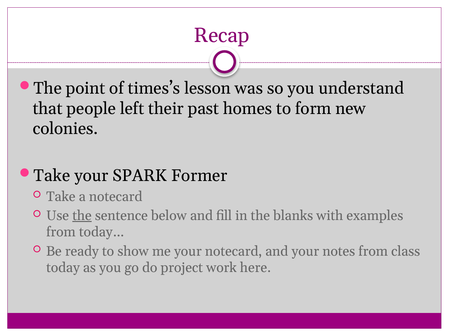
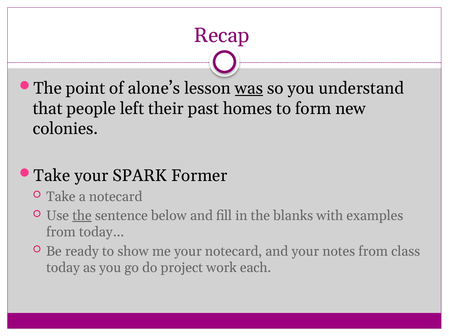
times’s: times’s -> alone’s (154, 88)
was underline: none -> present (249, 88)
here: here -> each (256, 268)
